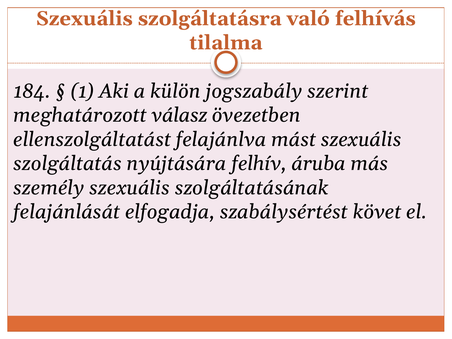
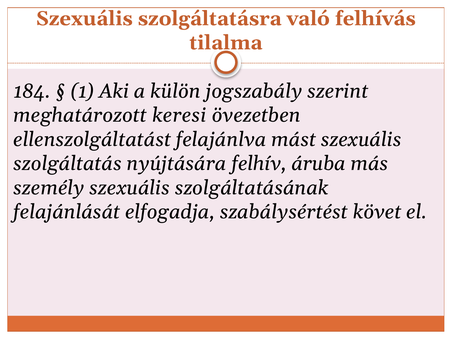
válasz: válasz -> keresi (179, 115)
